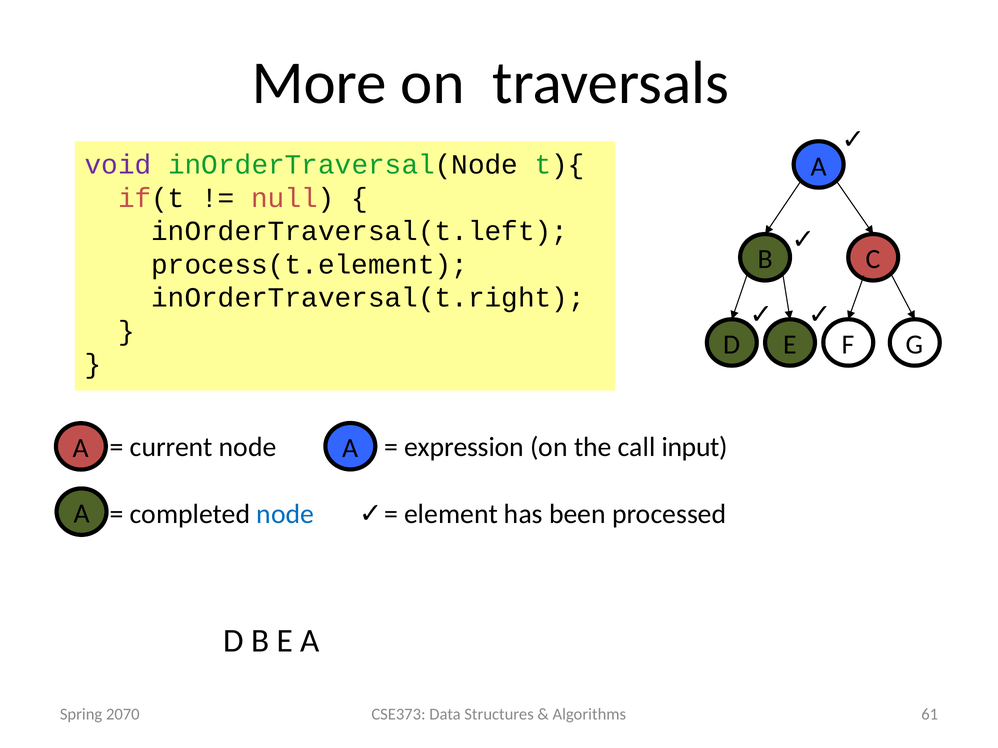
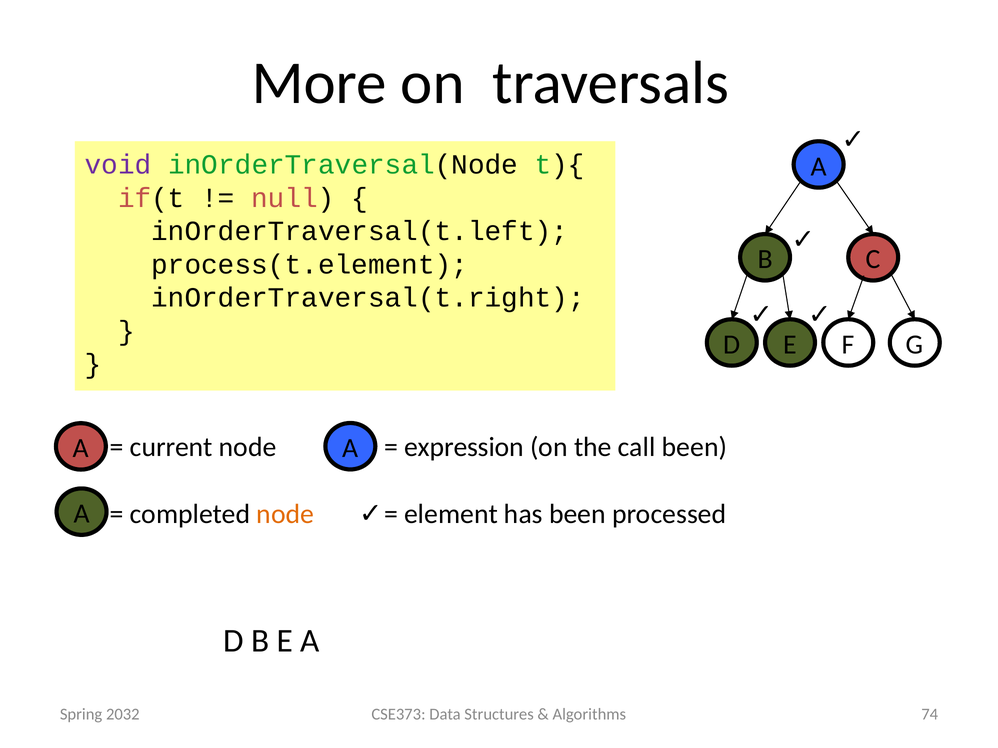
call input: input -> been (695, 448)
node colour: blue -> orange (285, 514)
61: 61 -> 74 (930, 715)
2070: 2070 -> 2032 (123, 715)
